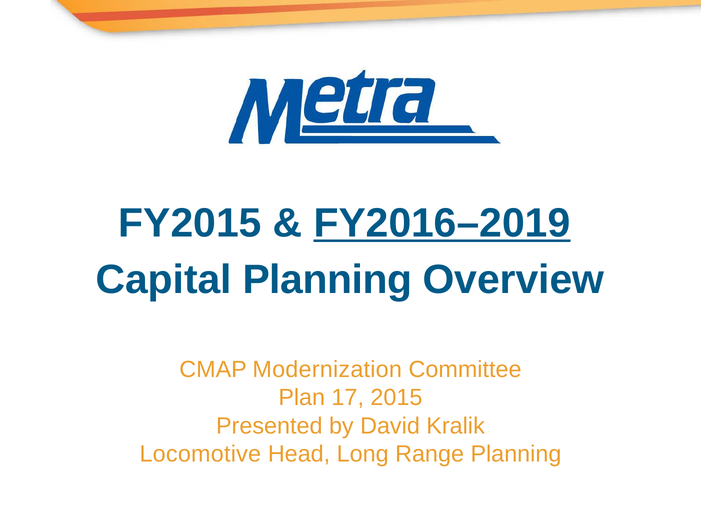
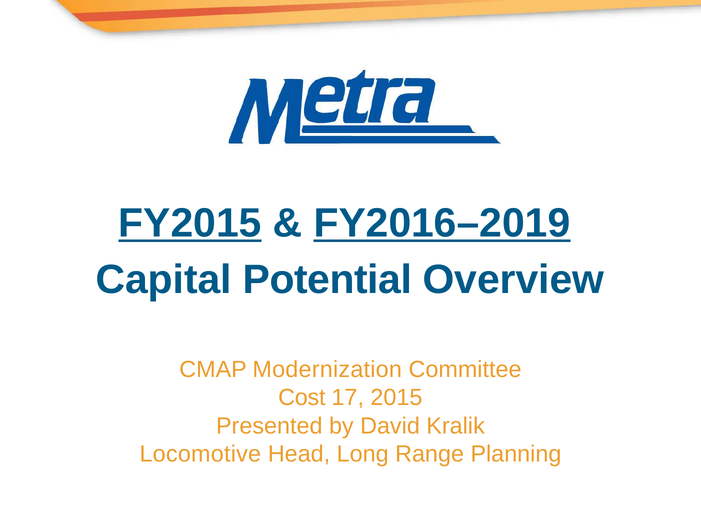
FY2015 underline: none -> present (190, 223)
Capital Planning: Planning -> Potential (327, 280)
Plan: Plan -> Cost (302, 398)
